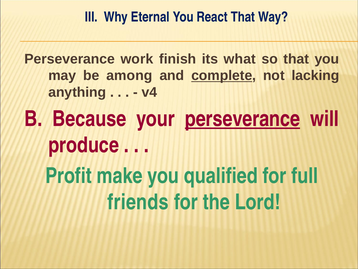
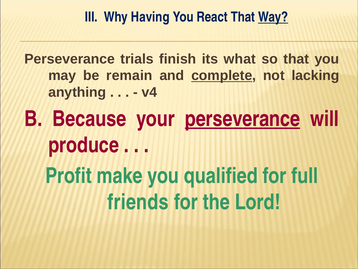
Eternal: Eternal -> Having (150, 17)
Way underline: none -> present (273, 17)
work: work -> trials (137, 59)
among: among -> remain (129, 76)
